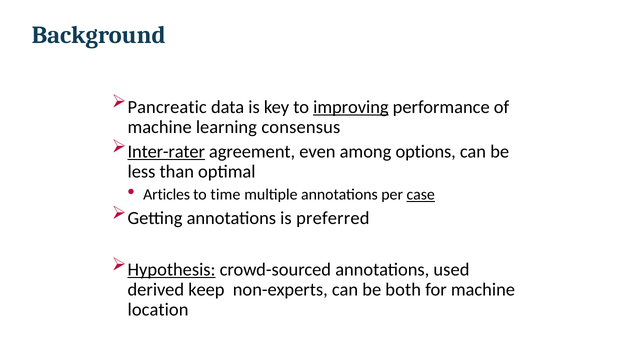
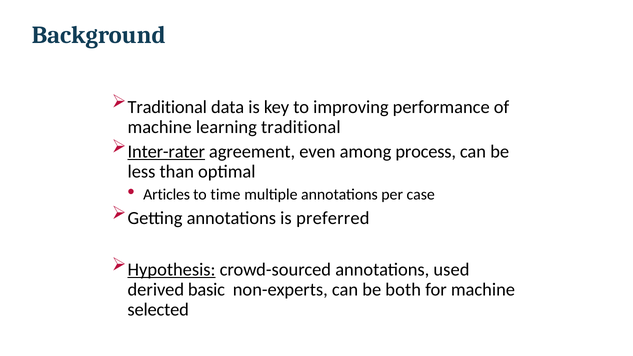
Pancreatic: Pancreatic -> Traditional (167, 107)
improving underline: present -> none (351, 107)
learning consensus: consensus -> traditional (301, 127)
options: options -> process (426, 152)
case underline: present -> none (421, 195)
keep: keep -> basic (206, 290)
location: location -> selected (158, 310)
